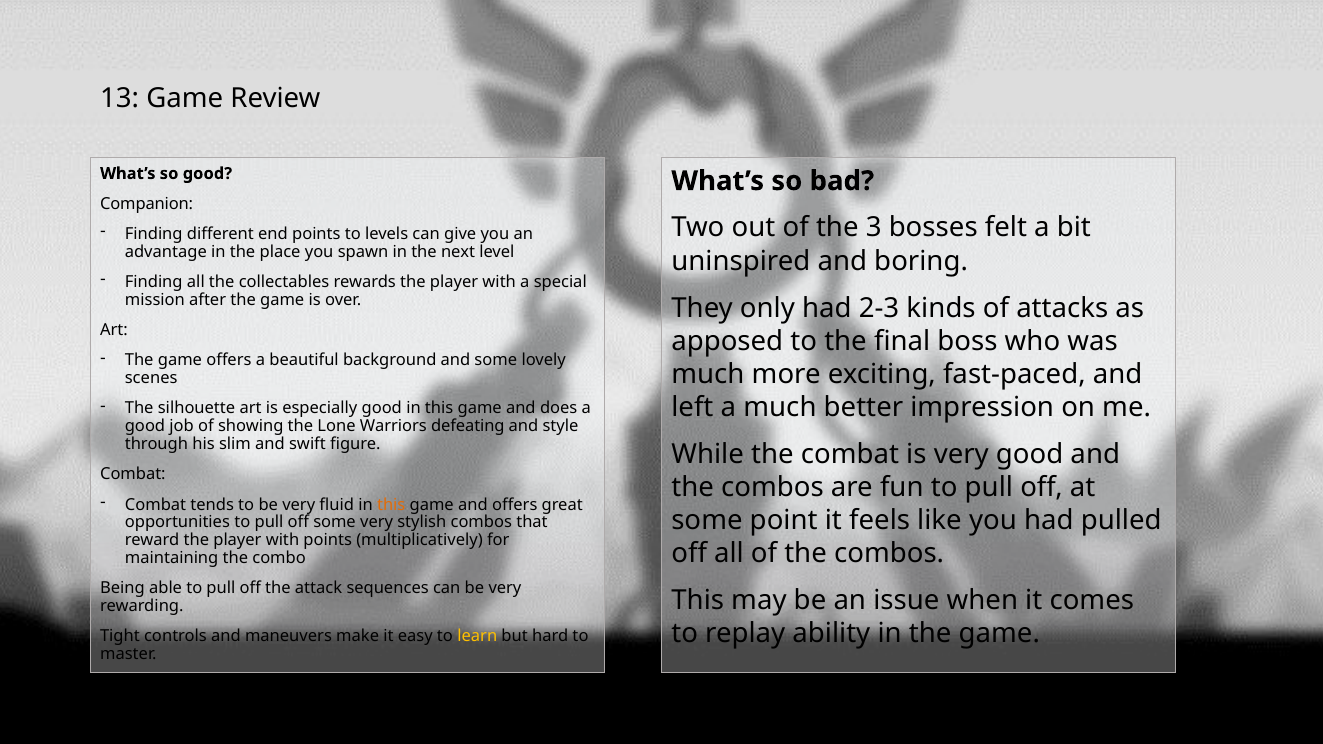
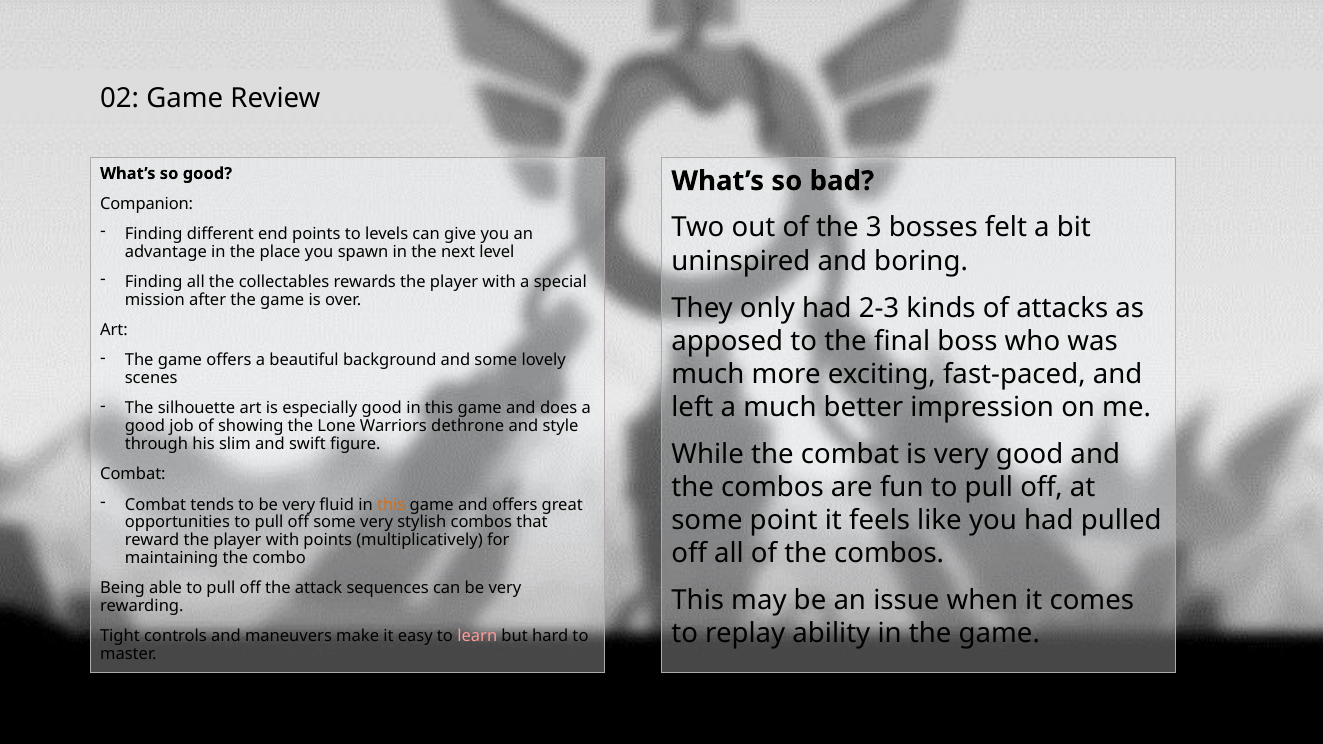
13: 13 -> 02 (120, 98)
defeating: defeating -> dethrone (468, 426)
learn colour: yellow -> pink (477, 637)
